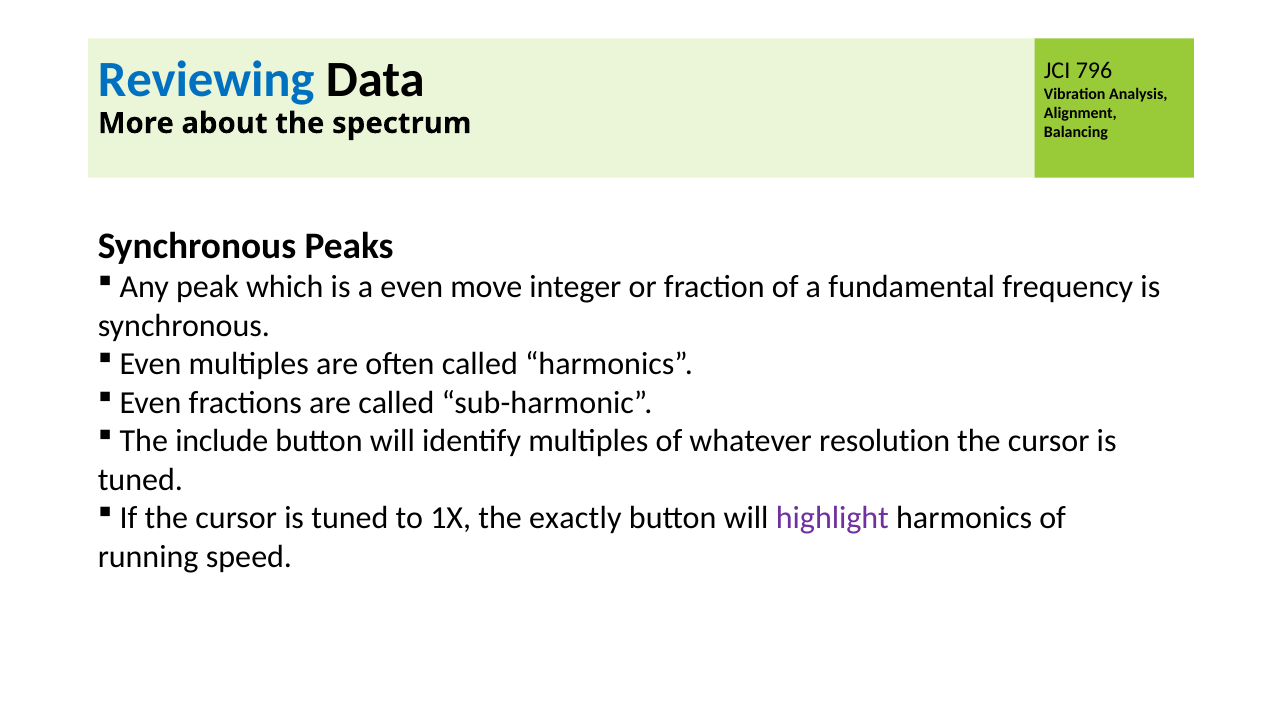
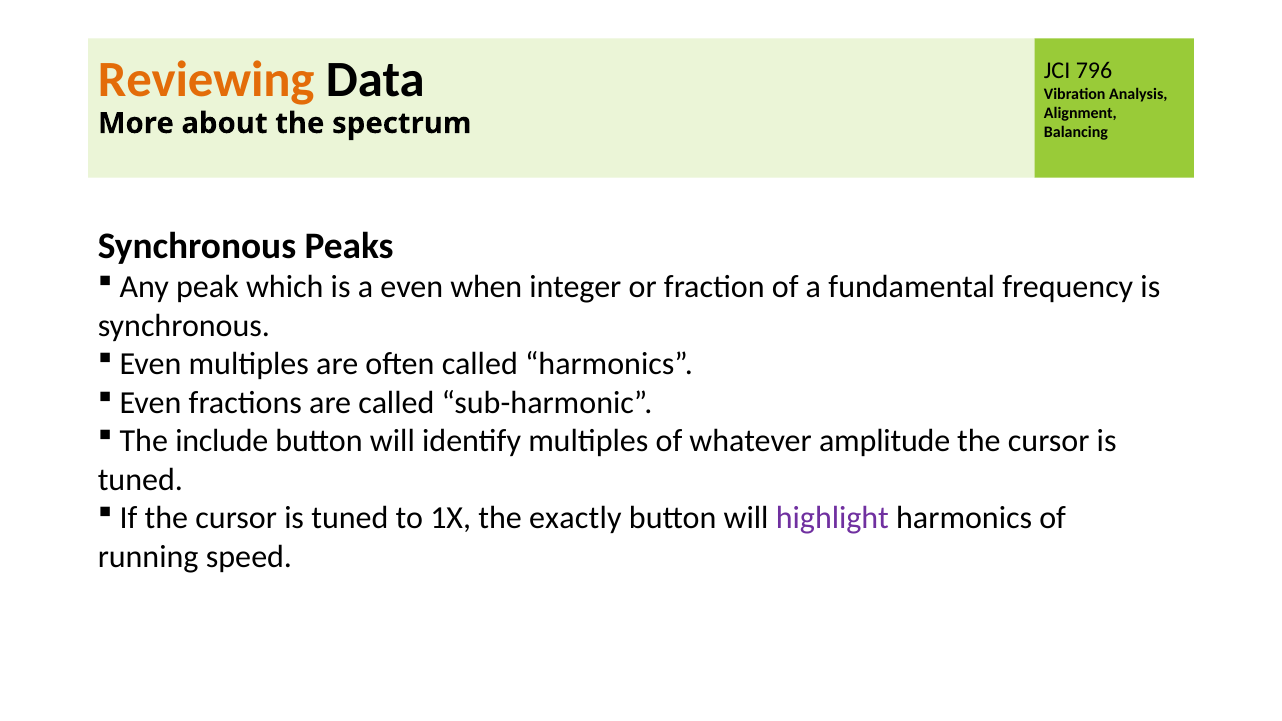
Reviewing colour: blue -> orange (206, 80)
move: move -> when (486, 287)
resolution: resolution -> amplitude (885, 441)
